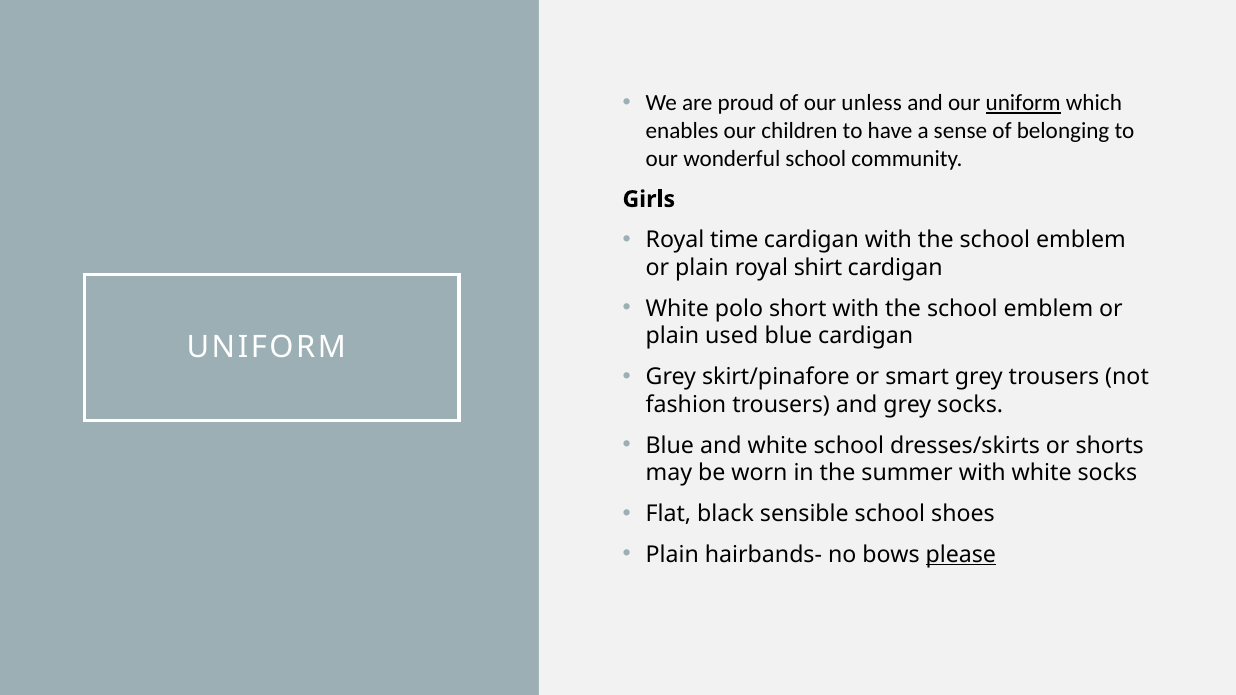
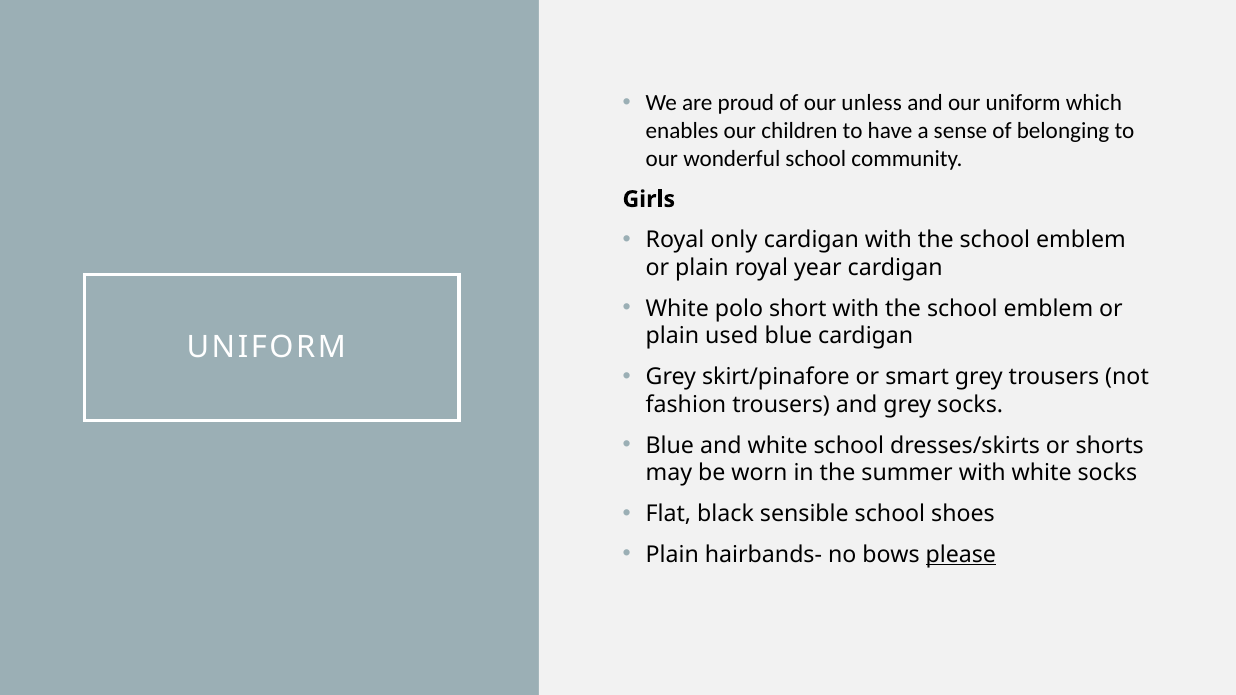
uniform underline: present -> none (1023, 103)
time: time -> only (734, 240)
shirt: shirt -> year (818, 268)
